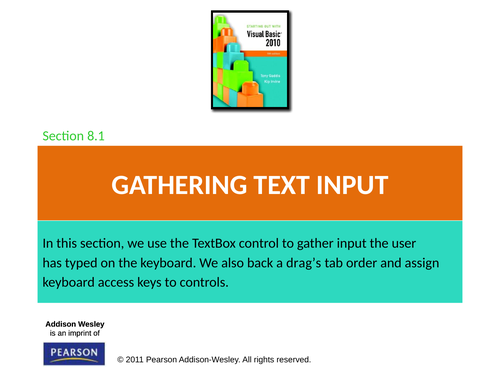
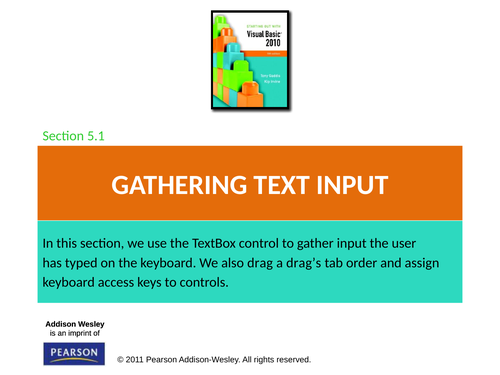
8.1: 8.1 -> 5.1 (96, 136)
back: back -> drag (260, 263)
